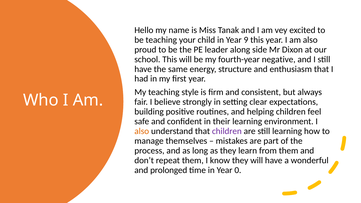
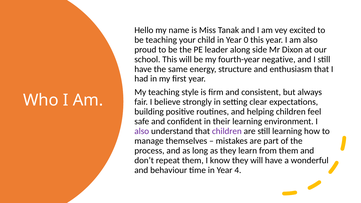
9: 9 -> 0 (246, 40)
also colour: orange -> purple (142, 131)
prolonged: prolonged -> behaviour (169, 170)
0: 0 -> 4 (238, 170)
